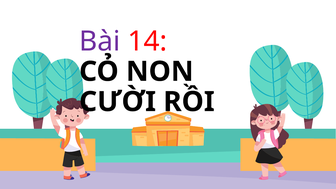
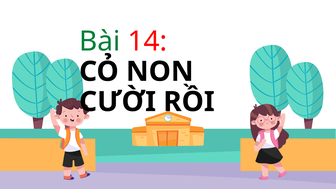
Bài colour: purple -> green (100, 41)
